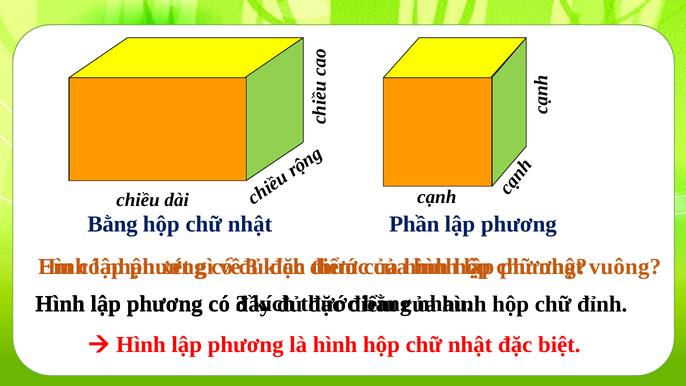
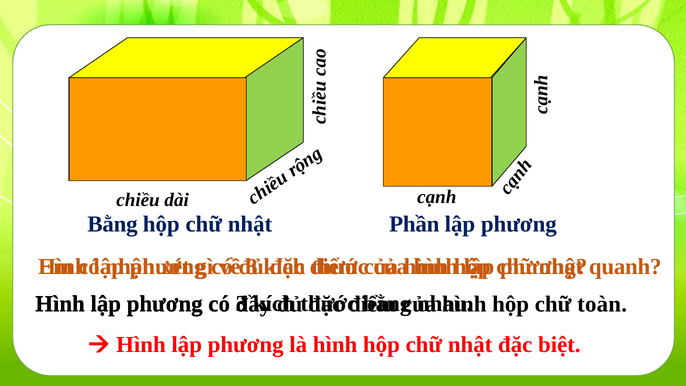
vuông: vuông -> quanh (625, 266)
đỉnh: đỉnh -> toàn (602, 304)
